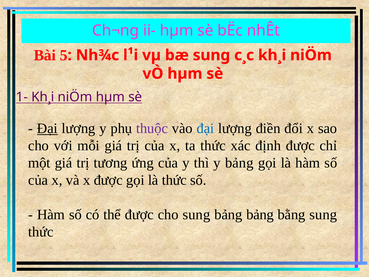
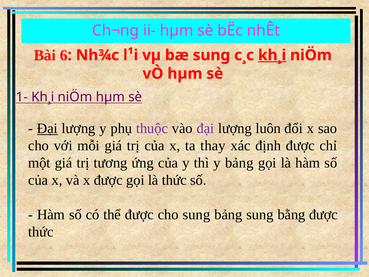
5: 5 -> 6 (64, 55)
kh¸i underline: none -> present (272, 55)
đại colour: blue -> purple (205, 128)
điền: điền -> luôn (268, 128)
ta thức: thức -> thay (213, 145)
bảng bảng: bảng -> sung (260, 214)
bằng sung: sung -> được (323, 214)
